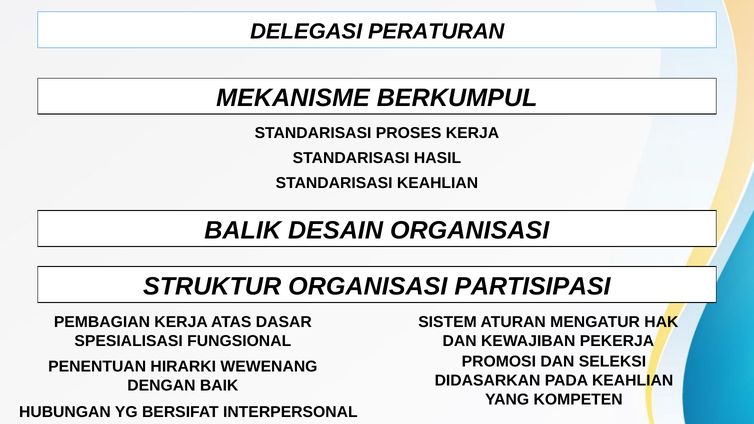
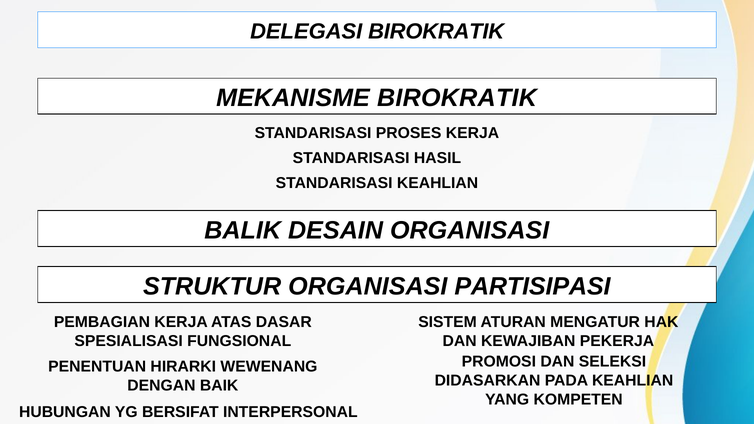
DELEGASI PERATURAN: PERATURAN -> BIROKRATIK (436, 31)
MEKANISME BERKUMPUL: BERKUMPUL -> BIROKRATIK (457, 98)
